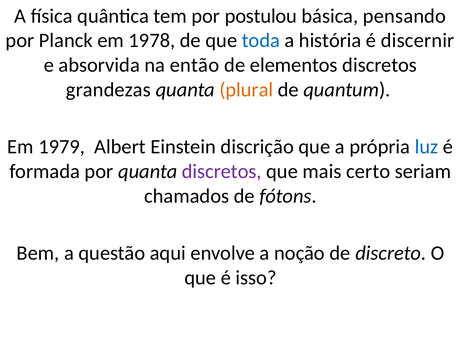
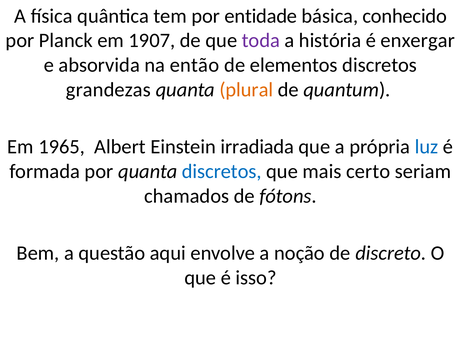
postulou: postulou -> entidade (261, 16)
pensando: pensando -> conhecido (405, 16)
1978: 1978 -> 1907 (152, 41)
toda colour: blue -> purple (261, 41)
discernir: discernir -> enxergar (418, 41)
1979: 1979 -> 1965 (62, 147)
discrição: discrição -> irradiada (257, 147)
discretos colour: purple -> blue (222, 172)
